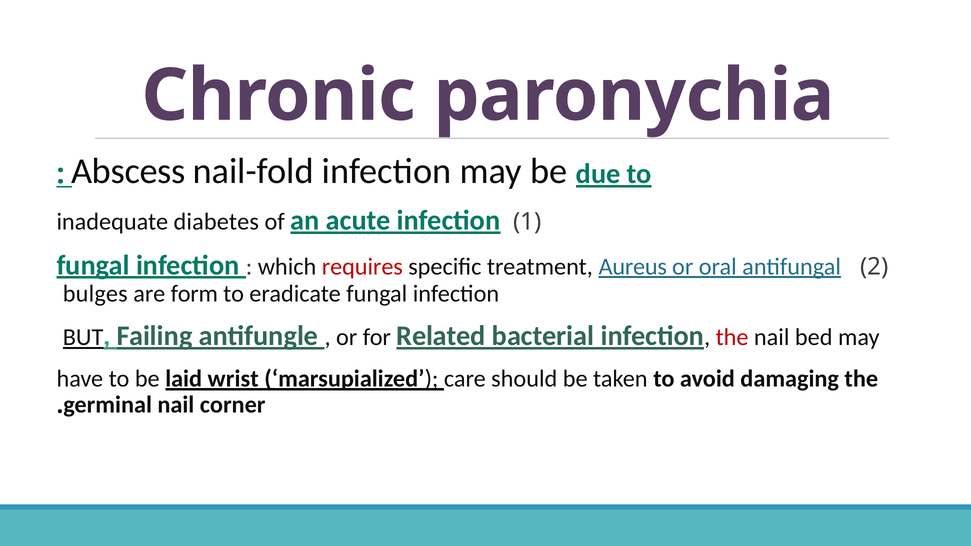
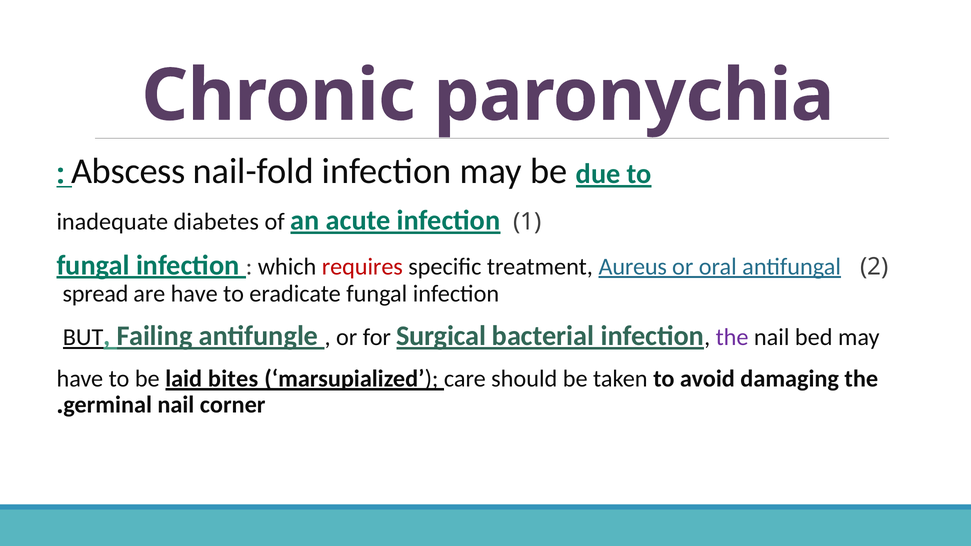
bulges: bulges -> spread (95, 294)
are form: form -> have (194, 294)
Related: Related -> Surgical (441, 336)
the colour: red -> purple (732, 338)
wrist: wrist -> bites (233, 379)
